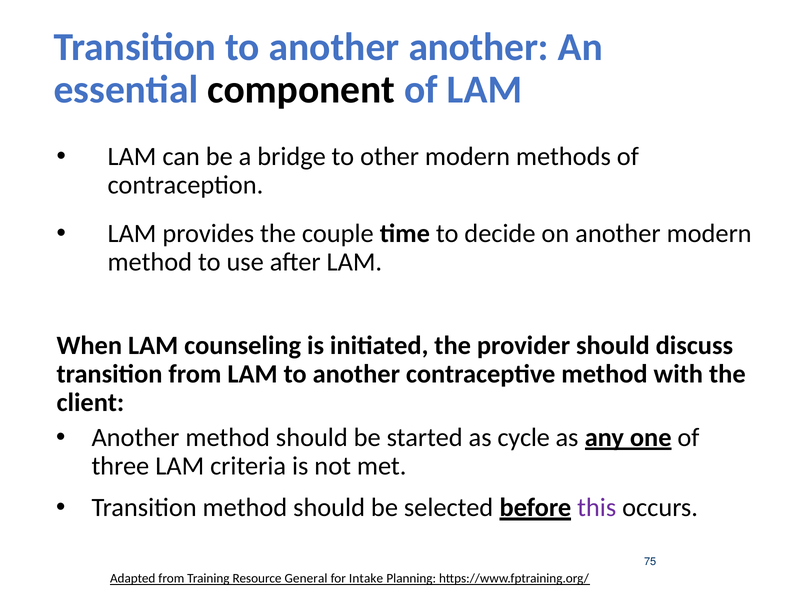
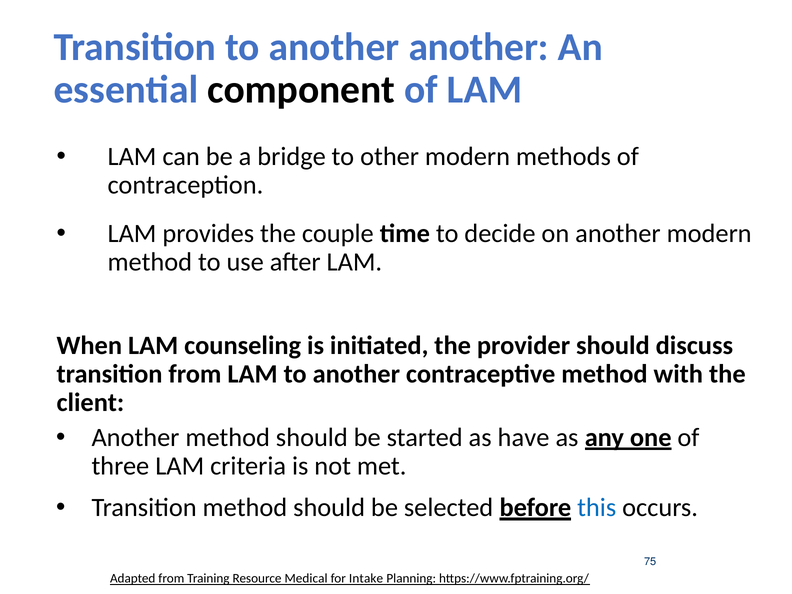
cycle: cycle -> have (523, 437)
this colour: purple -> blue (597, 508)
General: General -> Medical (306, 579)
